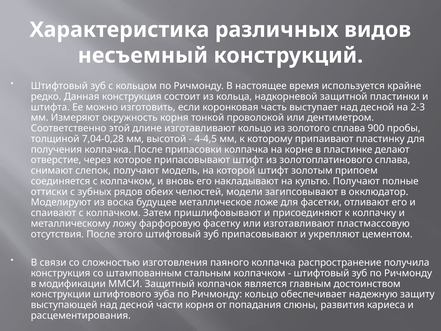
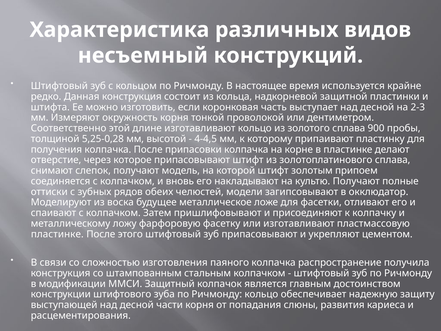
7,04-0,28: 7,04-0,28 -> 5,25-0,28 (103, 139)
отсутствия: отсутствия -> пластинке (57, 234)
